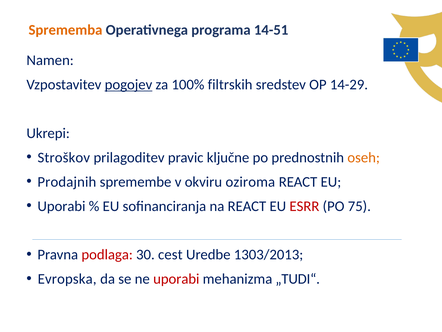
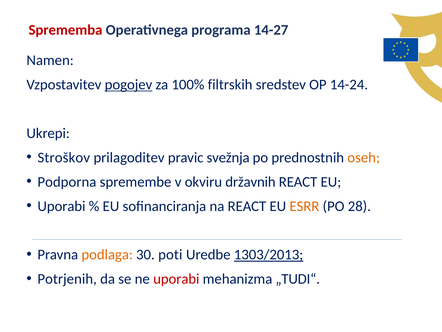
Sprememba colour: orange -> red (65, 30)
14-51: 14-51 -> 14-27 (271, 30)
14-29: 14-29 -> 14-24 (349, 84)
ključne: ključne -> svežnja (228, 157)
Prodajnih: Prodajnih -> Podporna (67, 182)
oziroma: oziroma -> državnih (251, 182)
ESRR colour: red -> orange (304, 206)
75: 75 -> 28 (359, 206)
podlaga colour: red -> orange (107, 254)
cest: cest -> poti (170, 254)
1303/2013 underline: none -> present (269, 254)
Evropska: Evropska -> Potrjenih (67, 279)
